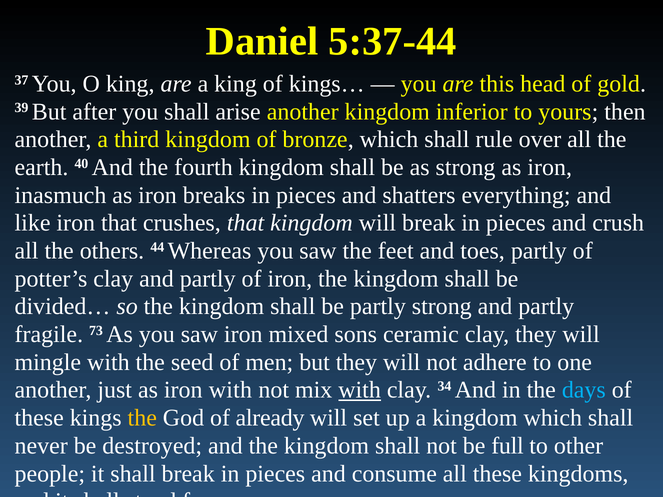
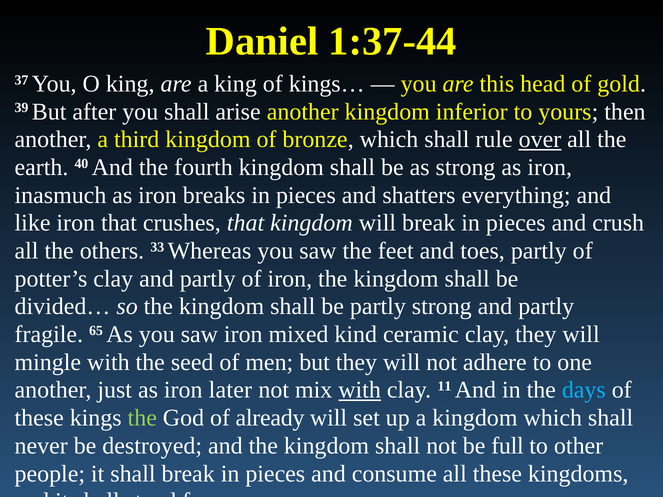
5:37-44: 5:37-44 -> 1:37-44 (393, 41)
over underline: none -> present (540, 140)
44: 44 -> 33 (157, 247)
73: 73 -> 65 (96, 331)
sons: sons -> kind (356, 335)
iron with: with -> later (230, 390)
34: 34 -> 11 (445, 386)
the colour: yellow -> light green (142, 418)
